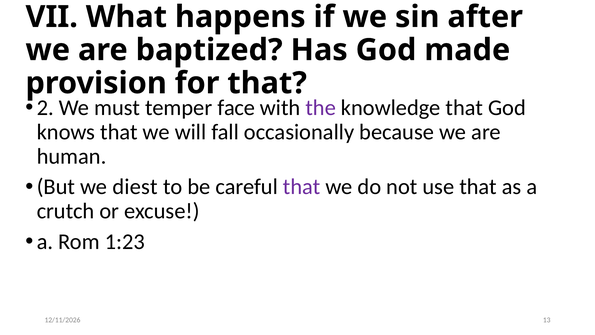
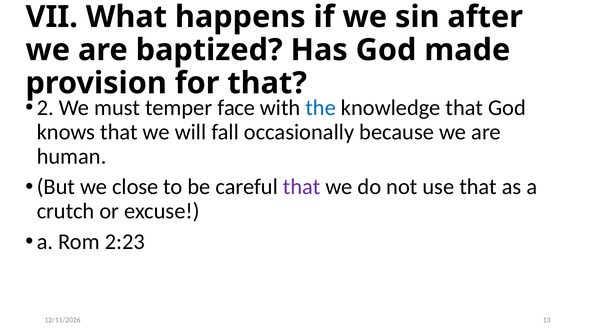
the colour: purple -> blue (321, 108)
diest: diest -> close (135, 187)
1:23: 1:23 -> 2:23 (125, 241)
